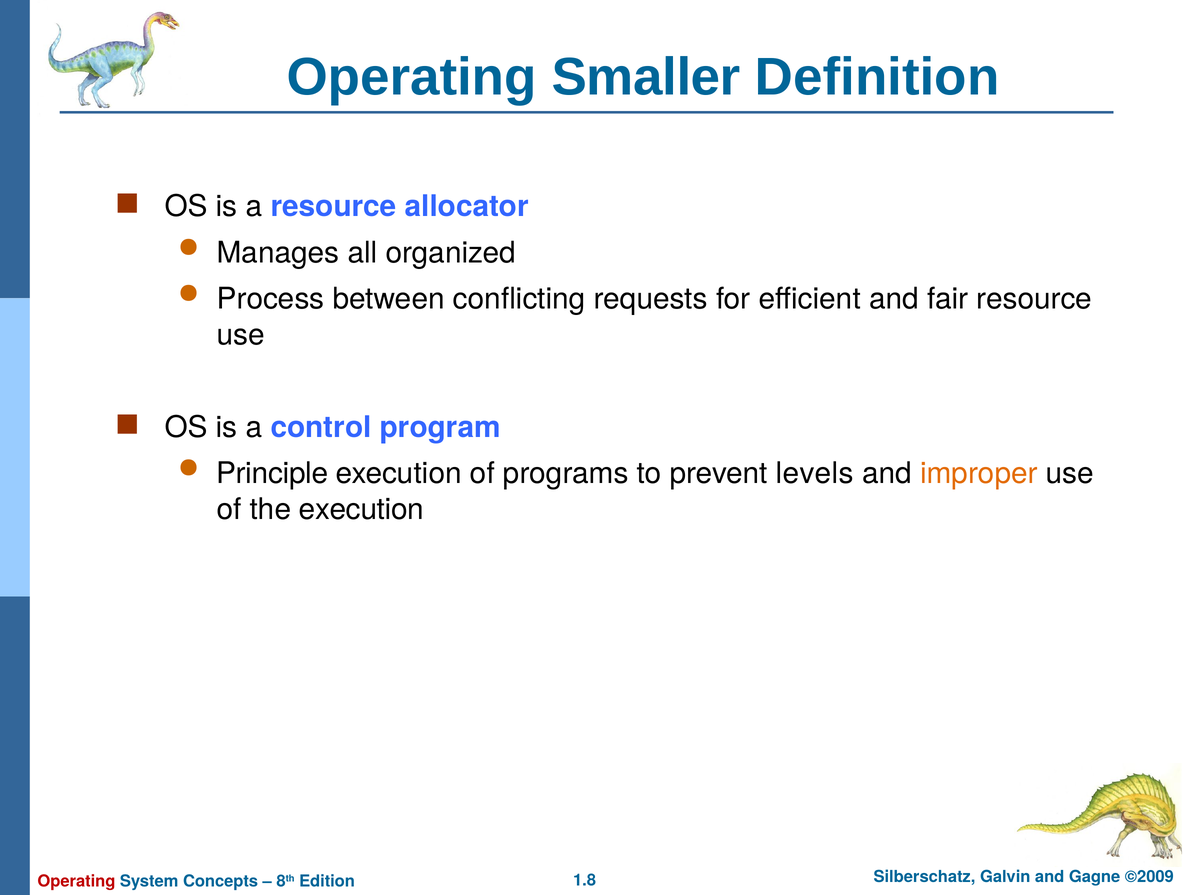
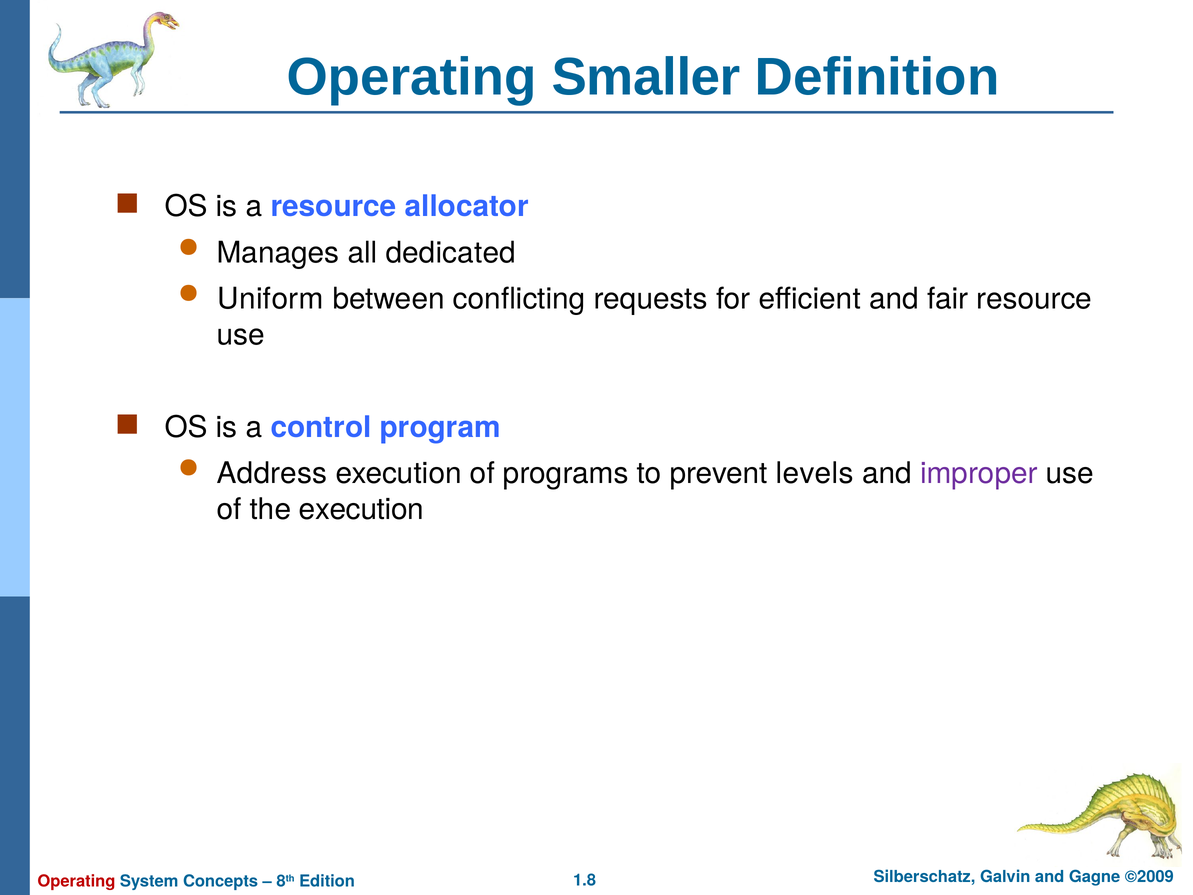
organized: organized -> dedicated (451, 253)
Process: Process -> Uniform (270, 299)
Principle: Principle -> Address (272, 473)
improper colour: orange -> purple (979, 473)
